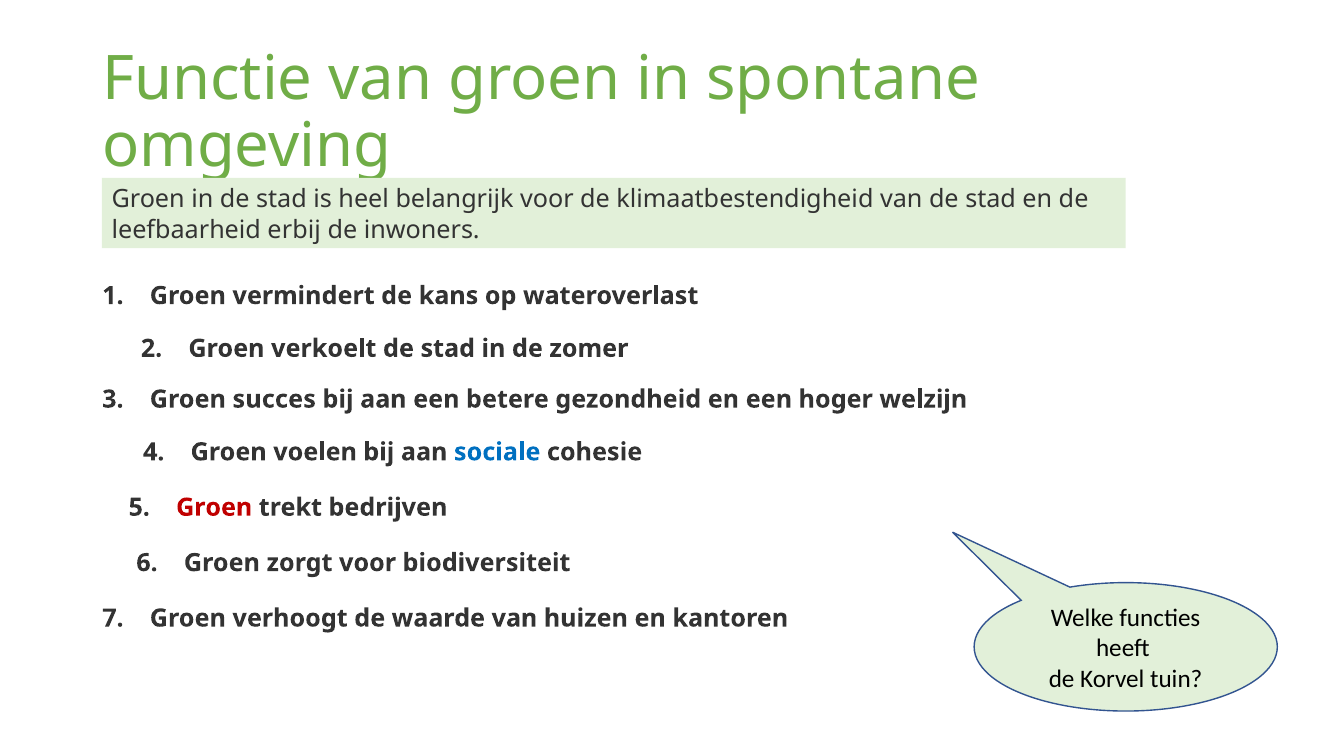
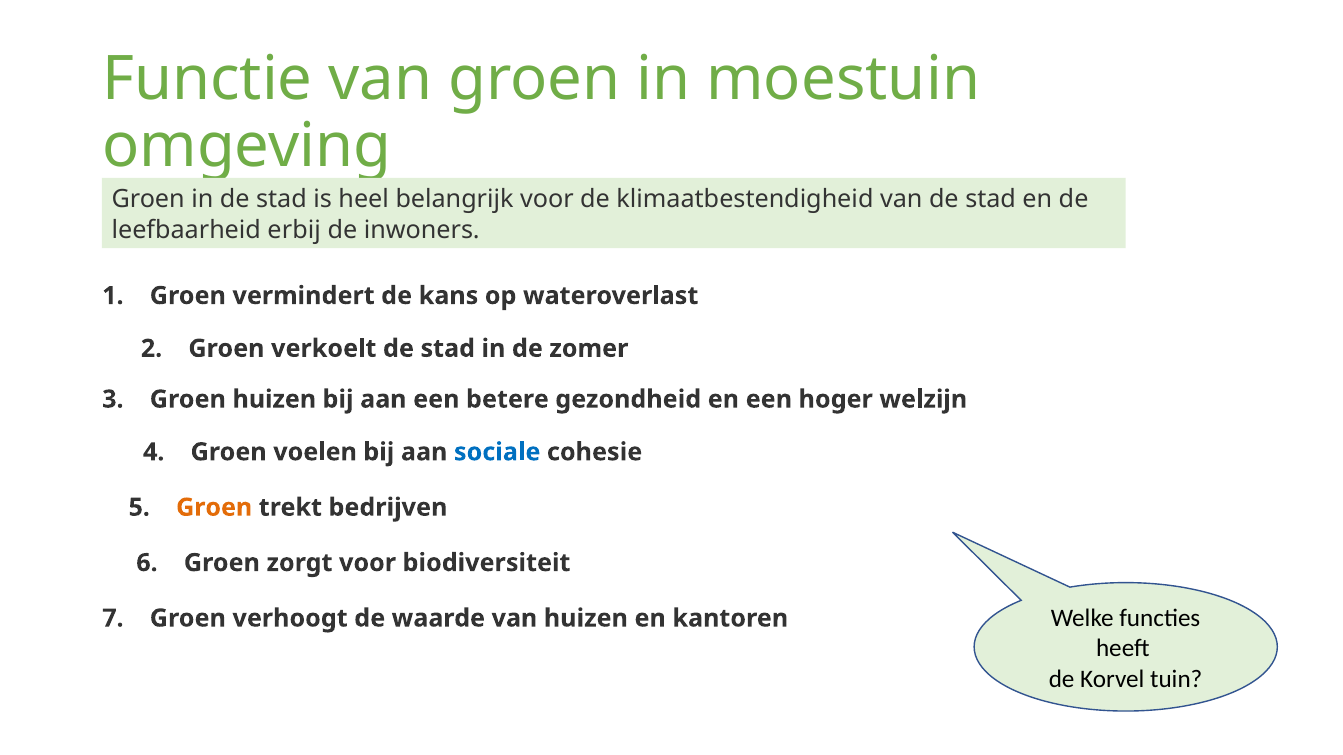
spontane: spontane -> moestuin (843, 80)
Groen succes: succes -> huizen (274, 400)
Groen colour: red -> orange (214, 508)
